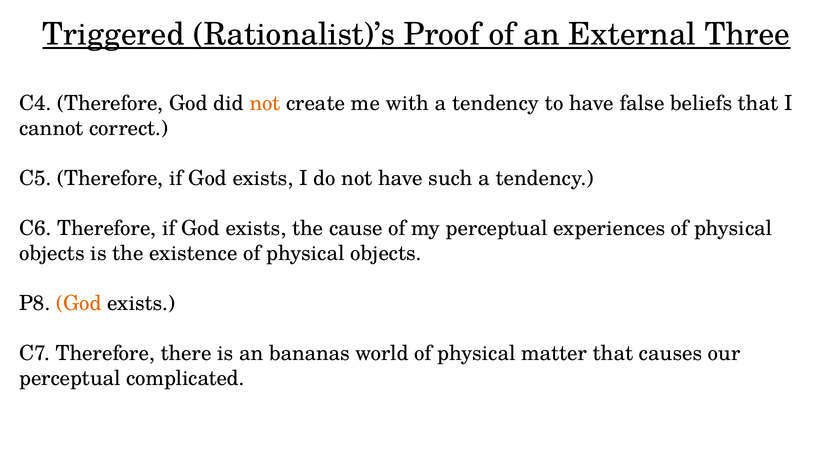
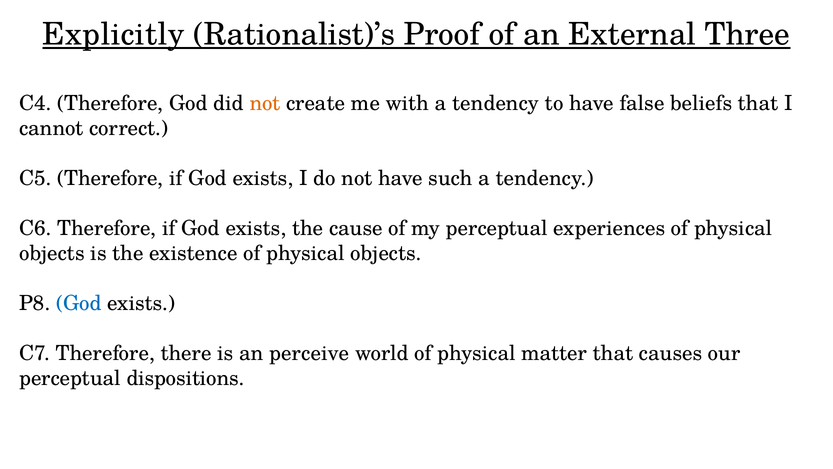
Triggered: Triggered -> Explicitly (113, 34)
God colour: orange -> blue (79, 303)
bananas: bananas -> perceive (309, 353)
complicated: complicated -> dispositions (185, 378)
